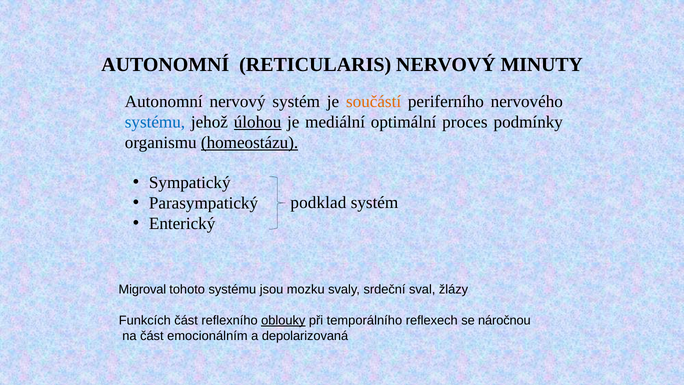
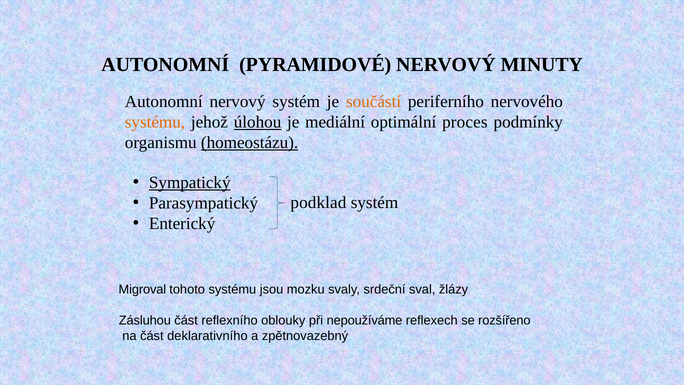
RETICULARIS: RETICULARIS -> PYRAMIDOVÉ (315, 65)
systému colour: blue -> orange (155, 122)
Sympatický underline: none -> present (190, 182)
Funkcích: Funkcích -> Zásluhou (145, 320)
oblouky underline: present -> none (283, 320)
temporálního: temporálního -> nepoužíváme (365, 320)
náročnou: náročnou -> rozšířeno (504, 320)
emocionálním: emocionálním -> deklarativního (207, 336)
depolarizovaná: depolarizovaná -> zpětnovazebný (305, 336)
